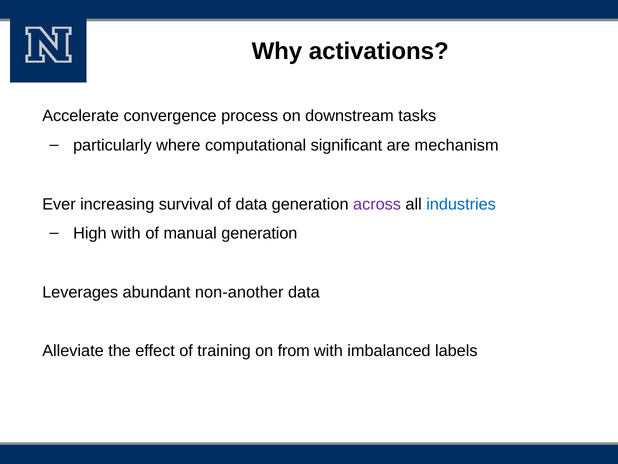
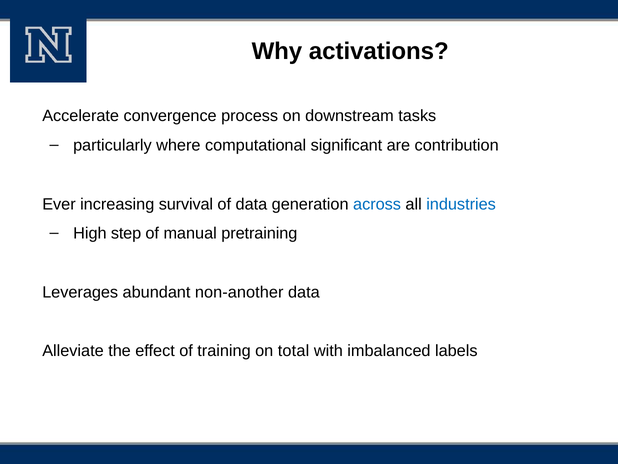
mechanism: mechanism -> contribution (457, 145)
across colour: purple -> blue (377, 204)
High with: with -> step (126, 233)
manual generation: generation -> pretraining (259, 233)
from: from -> total (294, 351)
